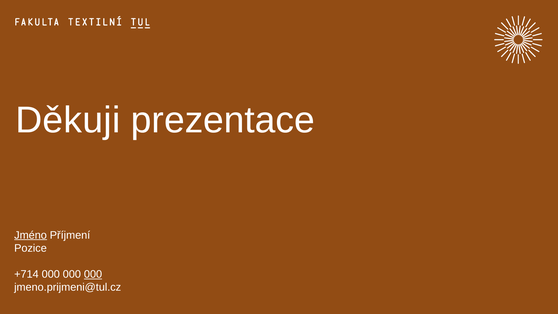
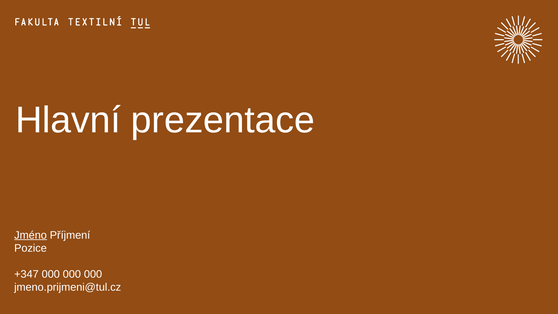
Děkuji: Děkuji -> Hlavní (68, 120)
+714: +714 -> +347 (26, 274)
000 underline: present -> none (93, 274)
